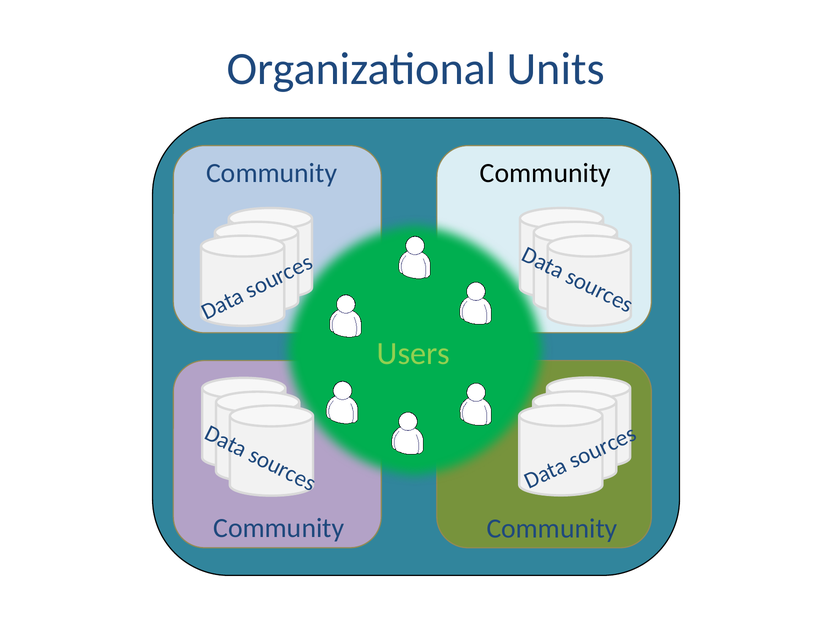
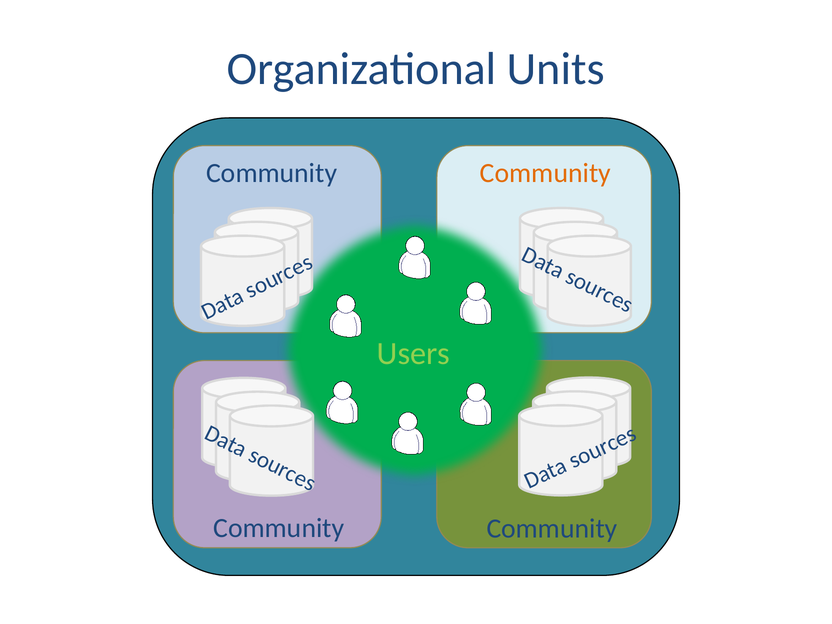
Community colour: black -> orange (545, 173)
